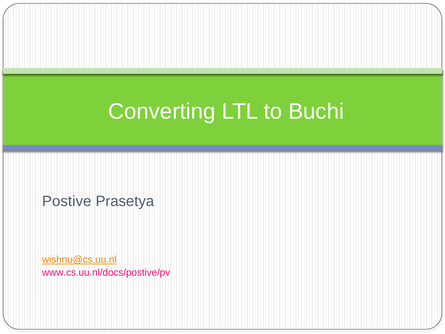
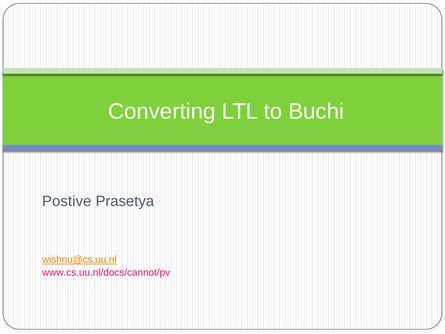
www.cs.uu.nl/docs/postive/pv: www.cs.uu.nl/docs/postive/pv -> www.cs.uu.nl/docs/cannot/pv (106, 272)
